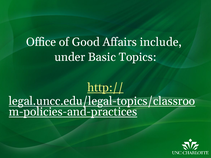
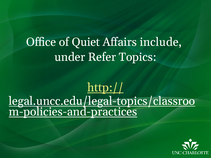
Good: Good -> Quiet (86, 42)
Basic: Basic -> Refer (102, 57)
